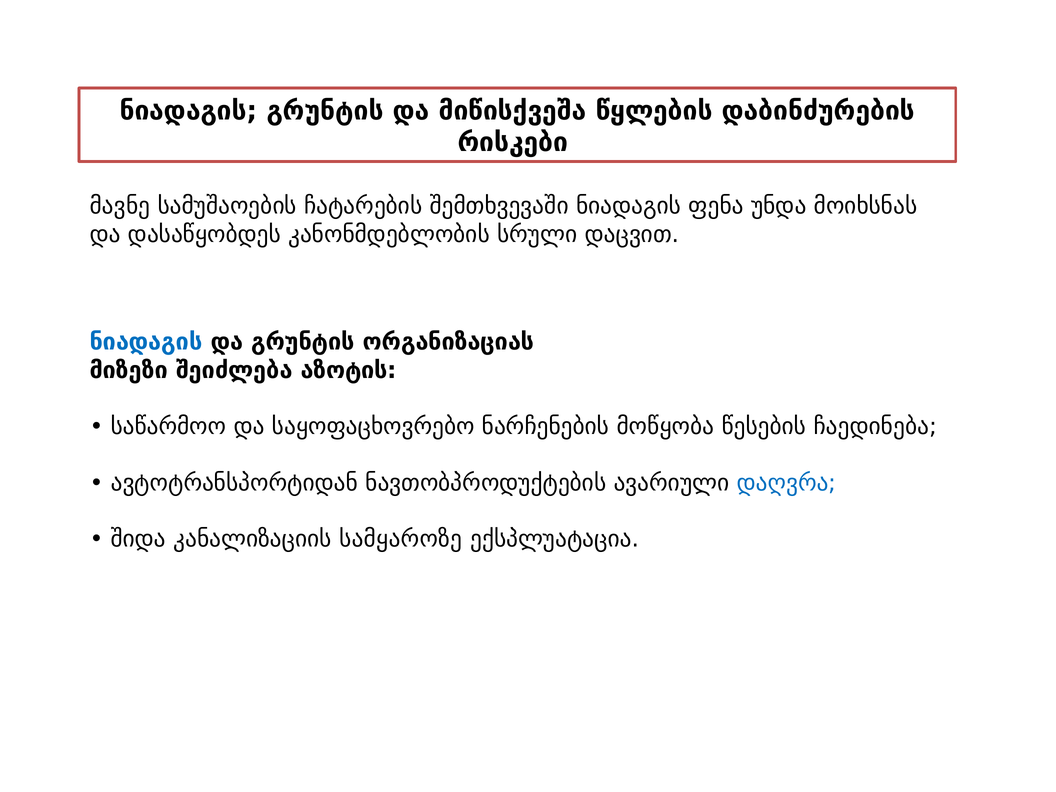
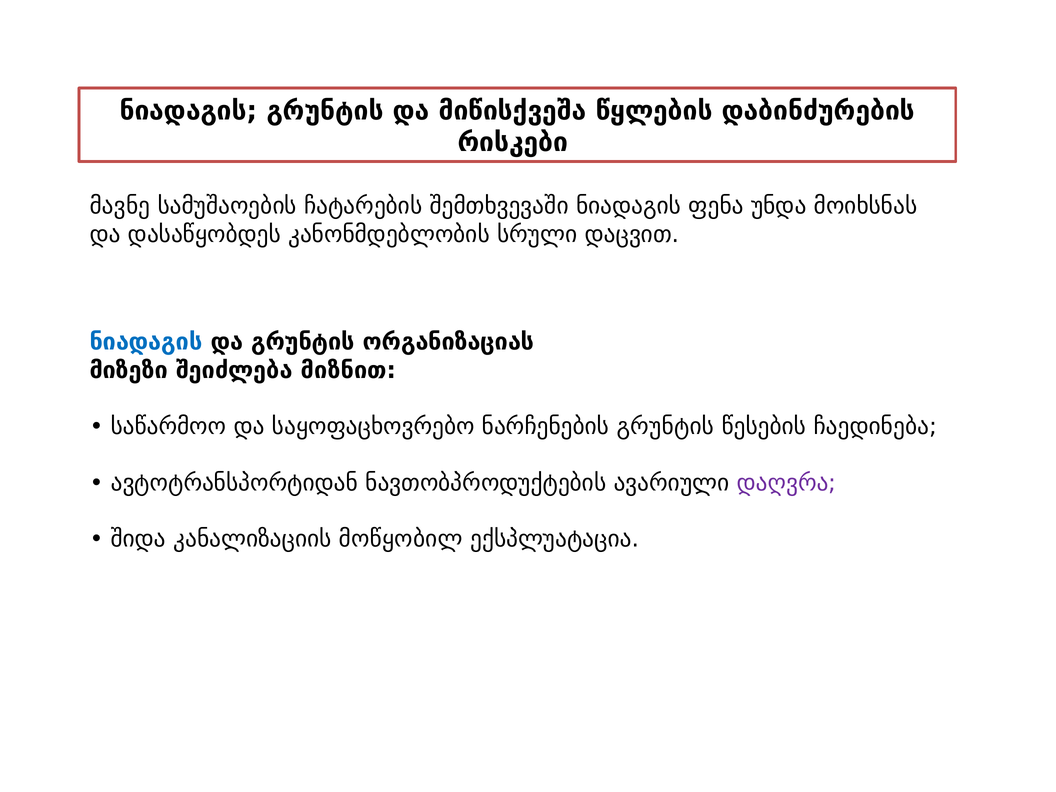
აზოტის: აზოტის -> მიზნით (349, 370)
ნარჩენების მოწყობა: მოწყობა -> გრუნტის (665, 427)
დაღვრა colour: blue -> purple (787, 483)
სამყაროზე: სამყაროზე -> მოწყობილ (401, 539)
